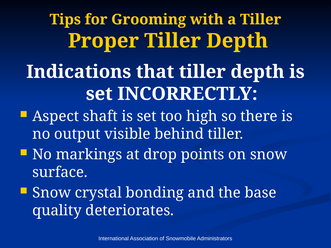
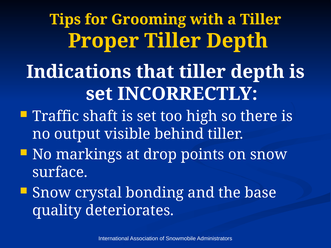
Aspect: Aspect -> Traffic (56, 117)
